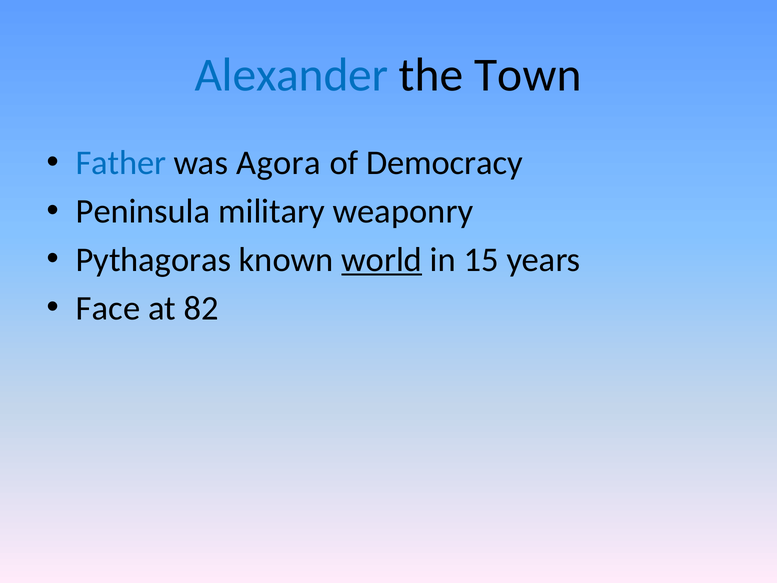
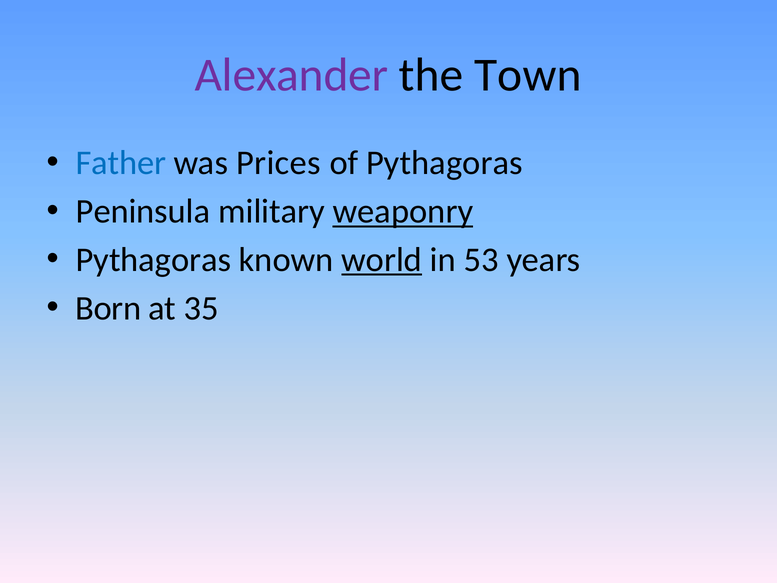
Alexander colour: blue -> purple (292, 75)
Agora: Agora -> Prices (279, 163)
of Democracy: Democracy -> Pythagoras (444, 163)
weaponry underline: none -> present (403, 211)
15: 15 -> 53 (481, 260)
Face: Face -> Born (108, 308)
82: 82 -> 35 (201, 308)
